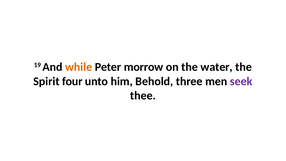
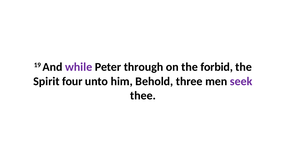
while colour: orange -> purple (79, 67)
morrow: morrow -> through (144, 67)
water: water -> forbid (217, 67)
